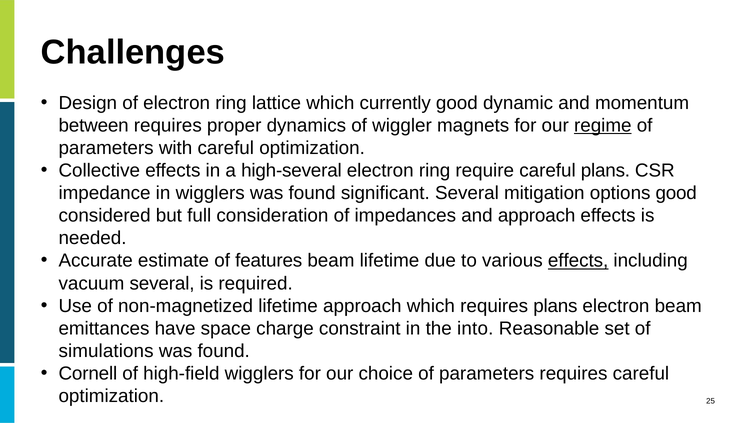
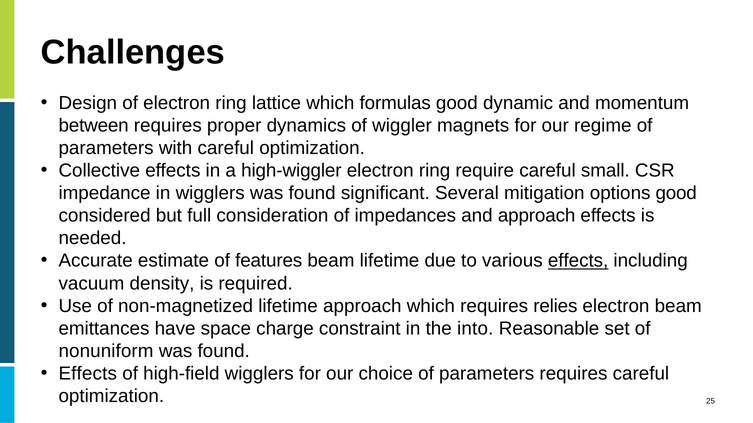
currently: currently -> formulas (395, 103)
regime underline: present -> none (603, 126)
high-several: high-several -> high-wiggler (291, 171)
careful plans: plans -> small (605, 171)
vacuum several: several -> density (162, 284)
requires plans: plans -> relies (555, 306)
simulations: simulations -> nonuniform (106, 351)
Cornell: Cornell -> Effects (88, 374)
